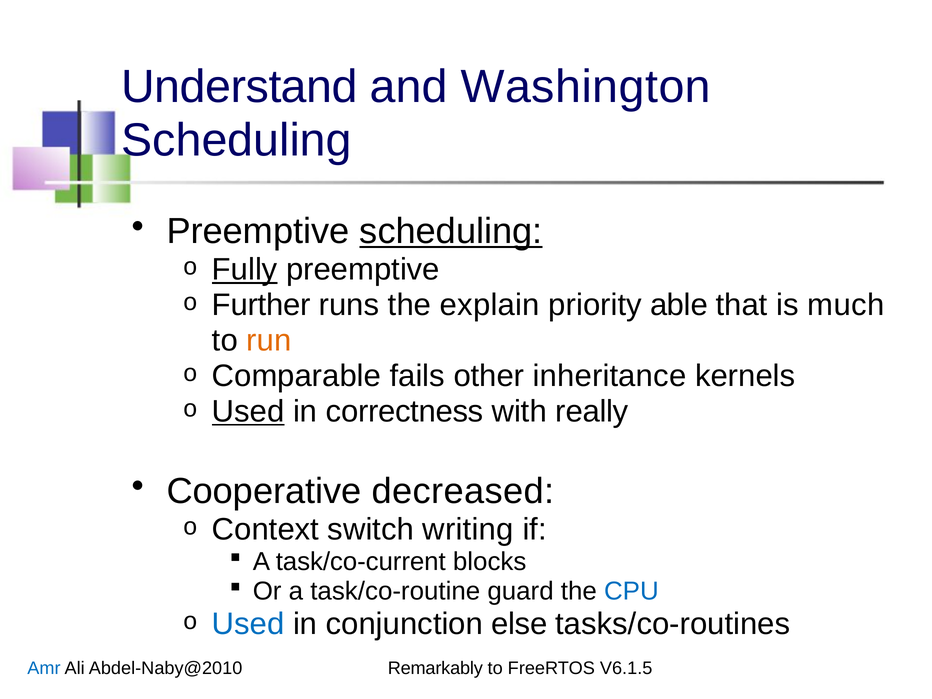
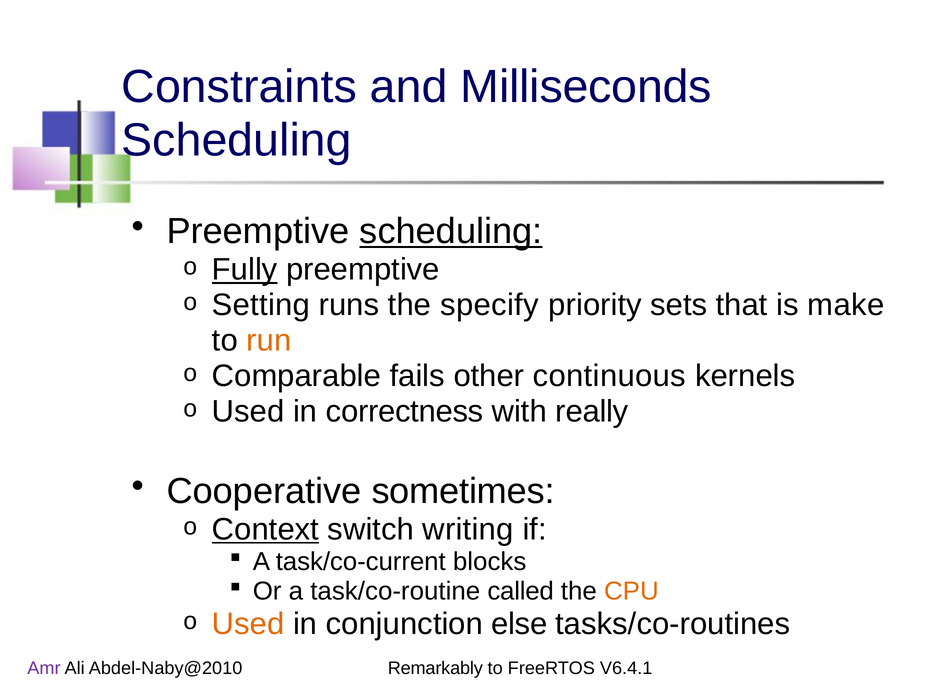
Understand: Understand -> Constraints (239, 87)
Washington: Washington -> Milliseconds (586, 87)
Further: Further -> Setting (261, 305)
explain: explain -> specify (490, 305)
able: able -> sets (679, 305)
much: much -> make (846, 305)
inheritance: inheritance -> continuous (609, 376)
Used underline: present -> none (248, 411)
decreased: decreased -> sometimes (463, 491)
Context underline: none -> present (265, 529)
guard: guard -> called (521, 591)
CPU colour: blue -> orange (631, 591)
Used colour: blue -> orange (248, 624)
Amr colour: blue -> purple (44, 668)
V6.1.5: V6.1.5 -> V6.4.1 (626, 668)
